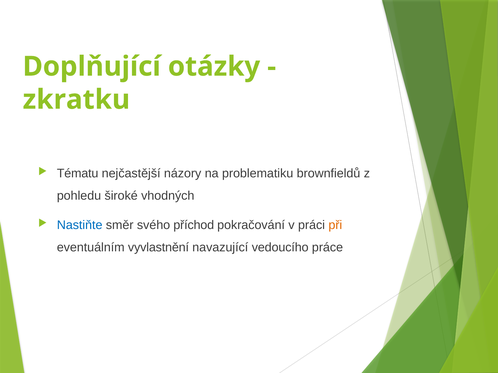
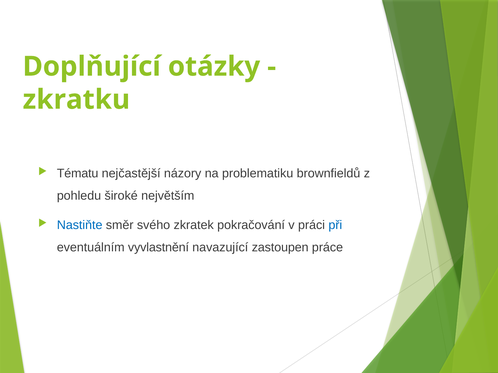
vhodných: vhodných -> největším (168, 196)
příchod: příchod -> zkratek (194, 225)
při colour: orange -> blue (335, 225)
vedoucího: vedoucího -> zastoupen (280, 248)
